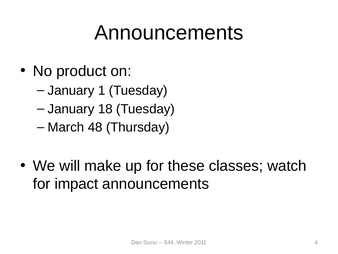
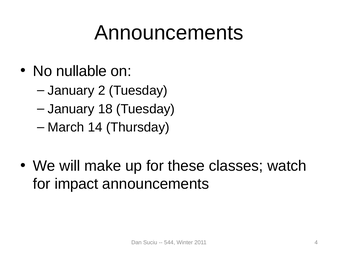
product: product -> nullable (81, 71)
1: 1 -> 2 (102, 90)
48: 48 -> 14 (95, 127)
